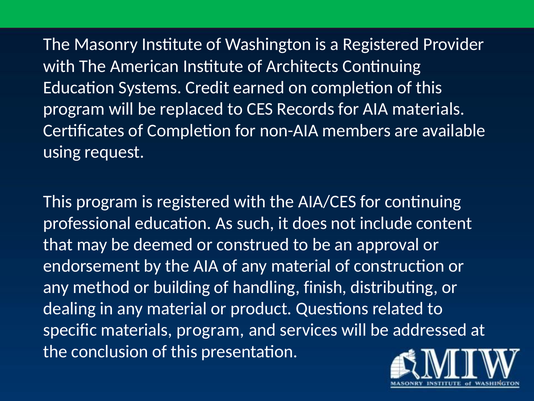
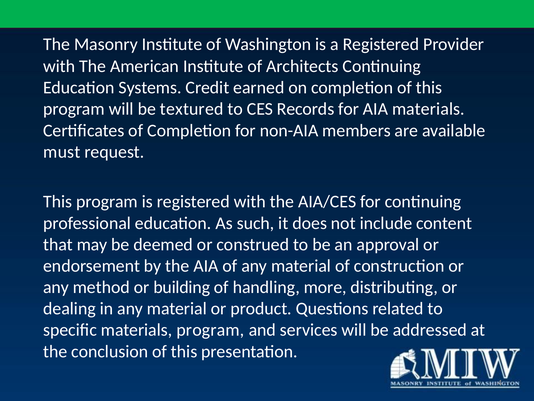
replaced: replaced -> textured (192, 109)
using: using -> must (62, 152)
finish: finish -> more (325, 287)
